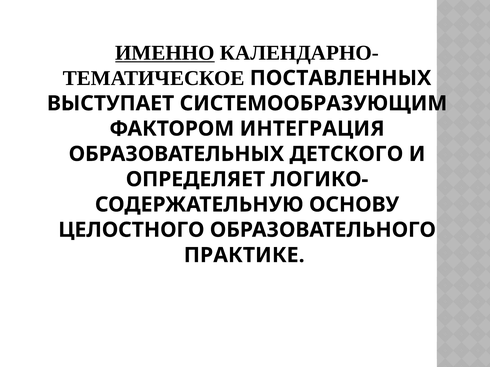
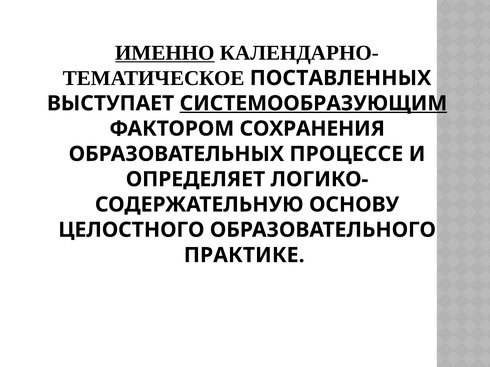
СИСТЕМООБРАЗУЮЩИМ underline: none -> present (313, 104)
ИНТЕГРАЦИЯ: ИНТЕГРАЦИЯ -> СОХРАНЕНИЯ (312, 129)
ДЕТСКОГО: ДЕТСКОГО -> ПРОЦЕССЕ (346, 154)
